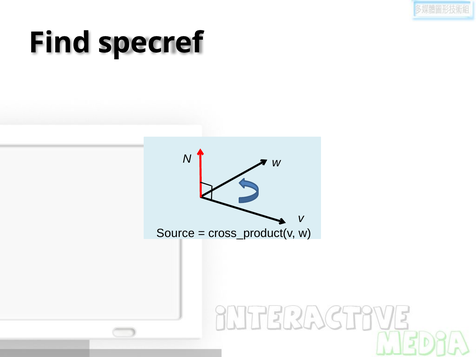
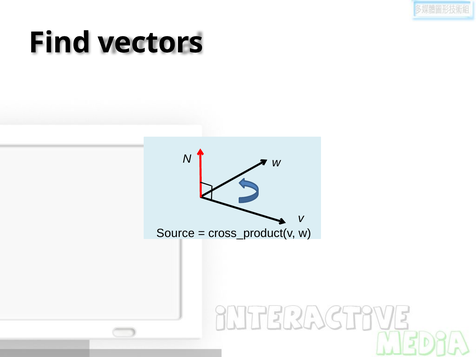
specref: specref -> vectors (150, 43)
